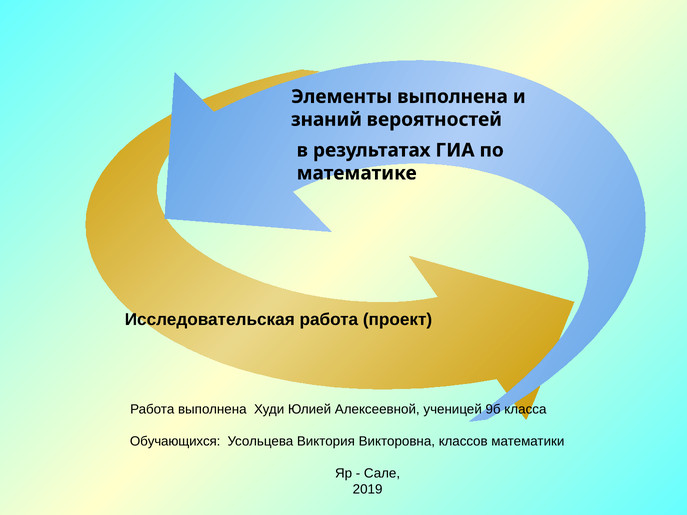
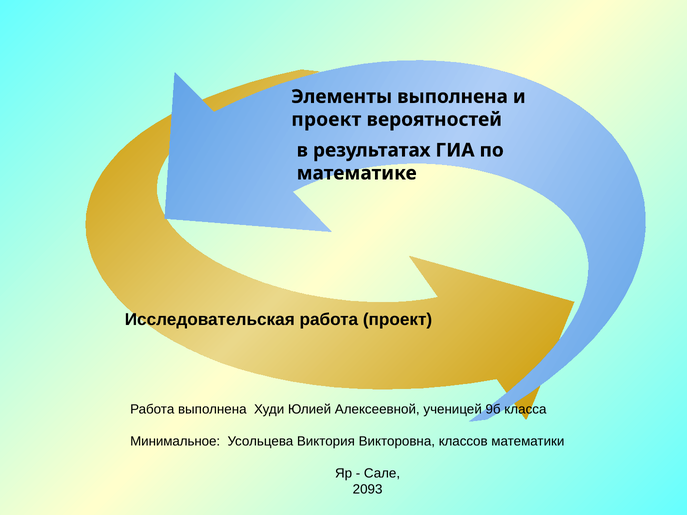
знаний: знаний -> проект (326, 120)
Обучающихся: Обучающихся -> Минимальное (175, 442)
2019: 2019 -> 2093 (368, 490)
